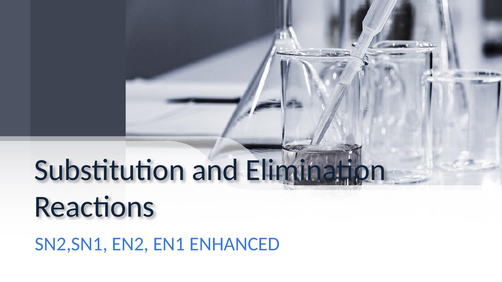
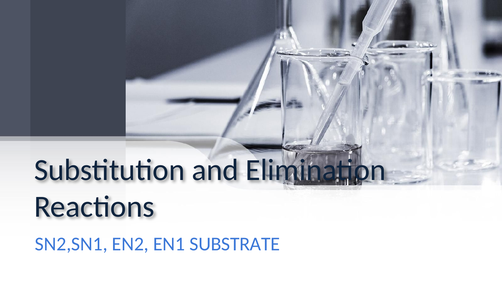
ENHANCED: ENHANCED -> SUBSTRATE (235, 244)
